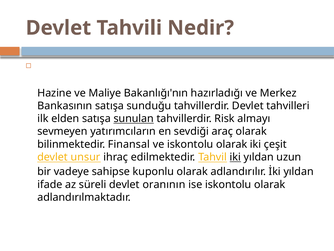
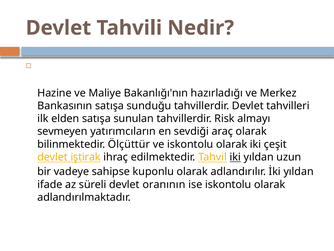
sunulan underline: present -> none (134, 118)
Finansal: Finansal -> Ölçüttür (129, 144)
unsur: unsur -> iştirak (86, 157)
